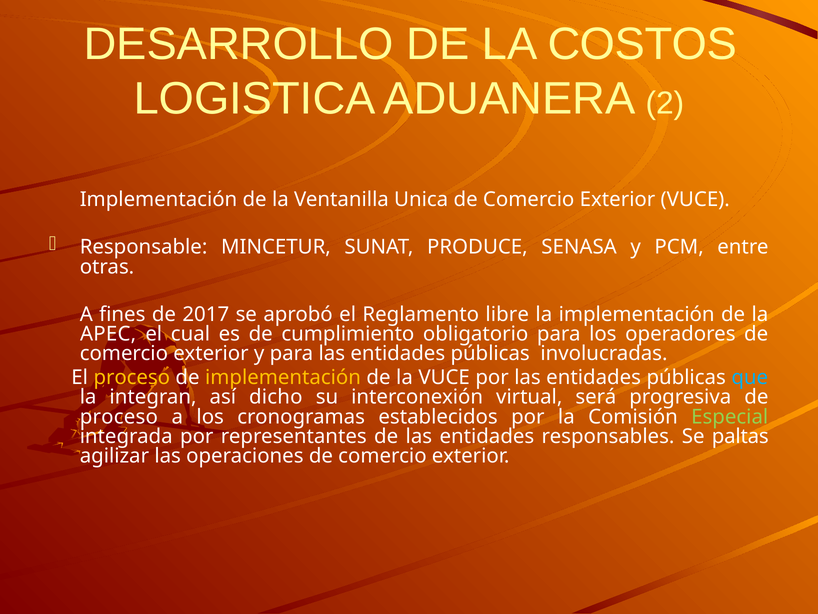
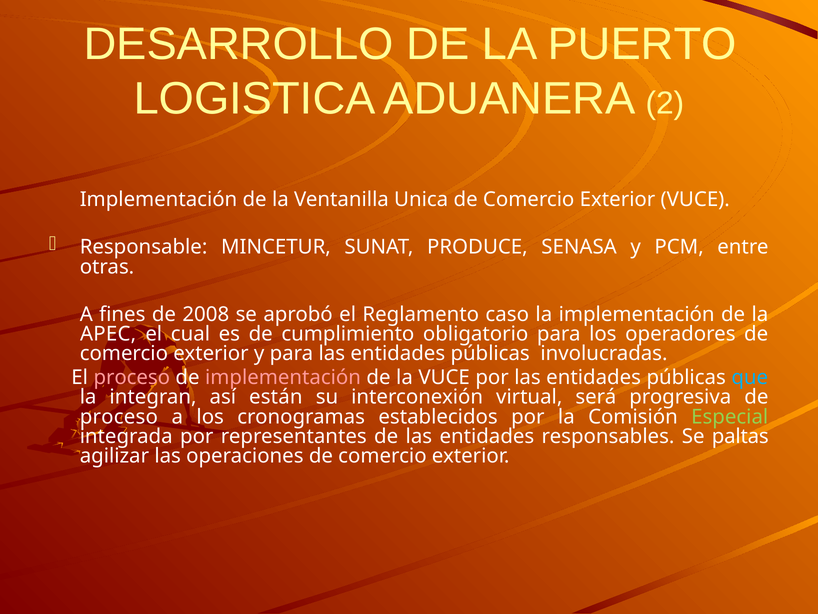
COSTOS: COSTOS -> PUERTO (642, 44)
2017: 2017 -> 2008 (206, 314)
libre: libre -> caso (507, 314)
proceso colour: yellow -> pink (132, 377)
implementación colour: yellow -> pink (283, 377)
dicho: dicho -> están (276, 397)
